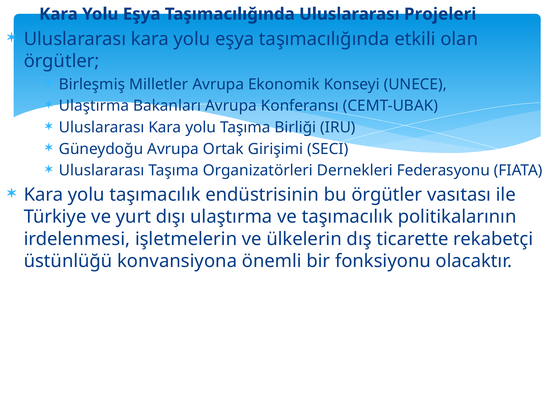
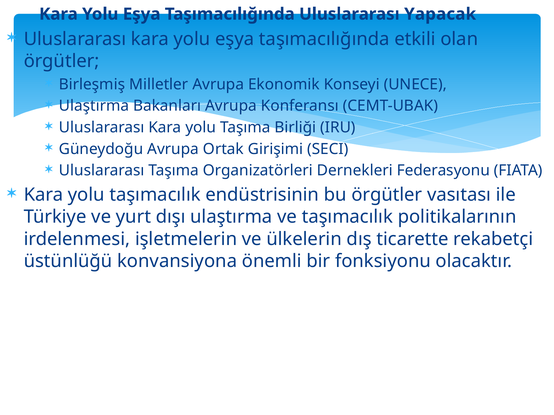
Projeleri: Projeleri -> Yapacak (440, 14)
